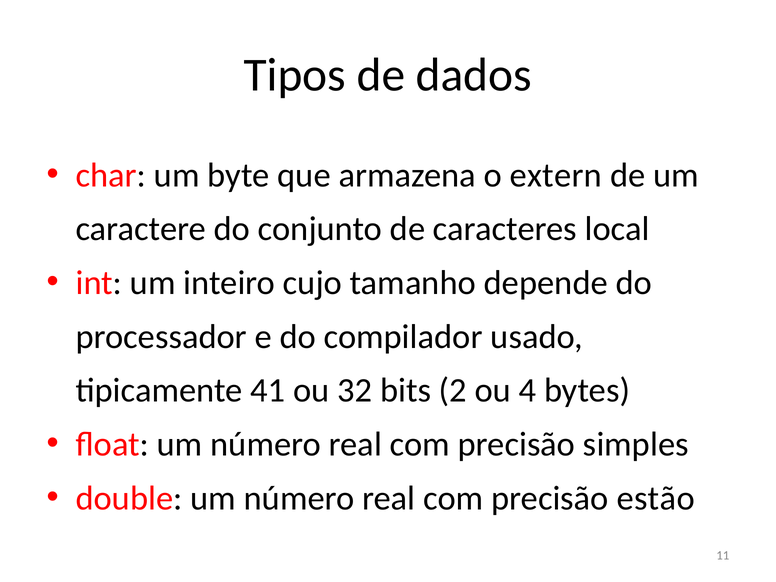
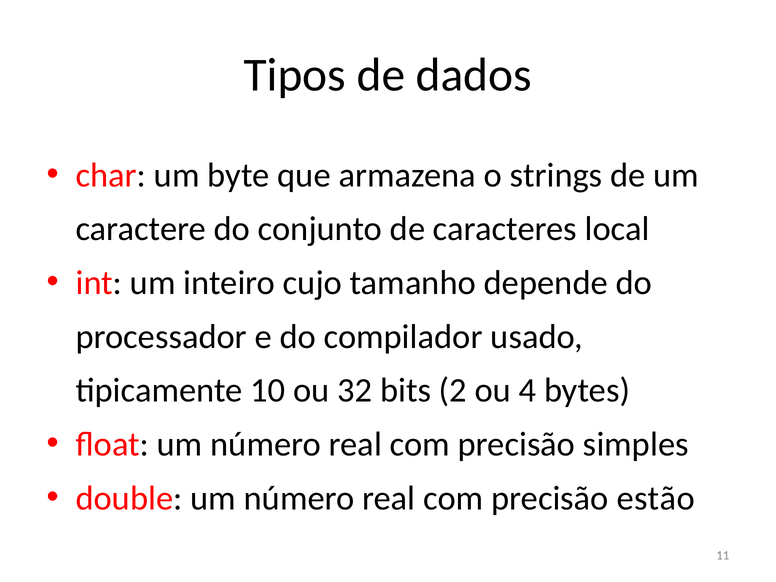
extern: extern -> strings (556, 175)
41: 41 -> 10 (268, 391)
